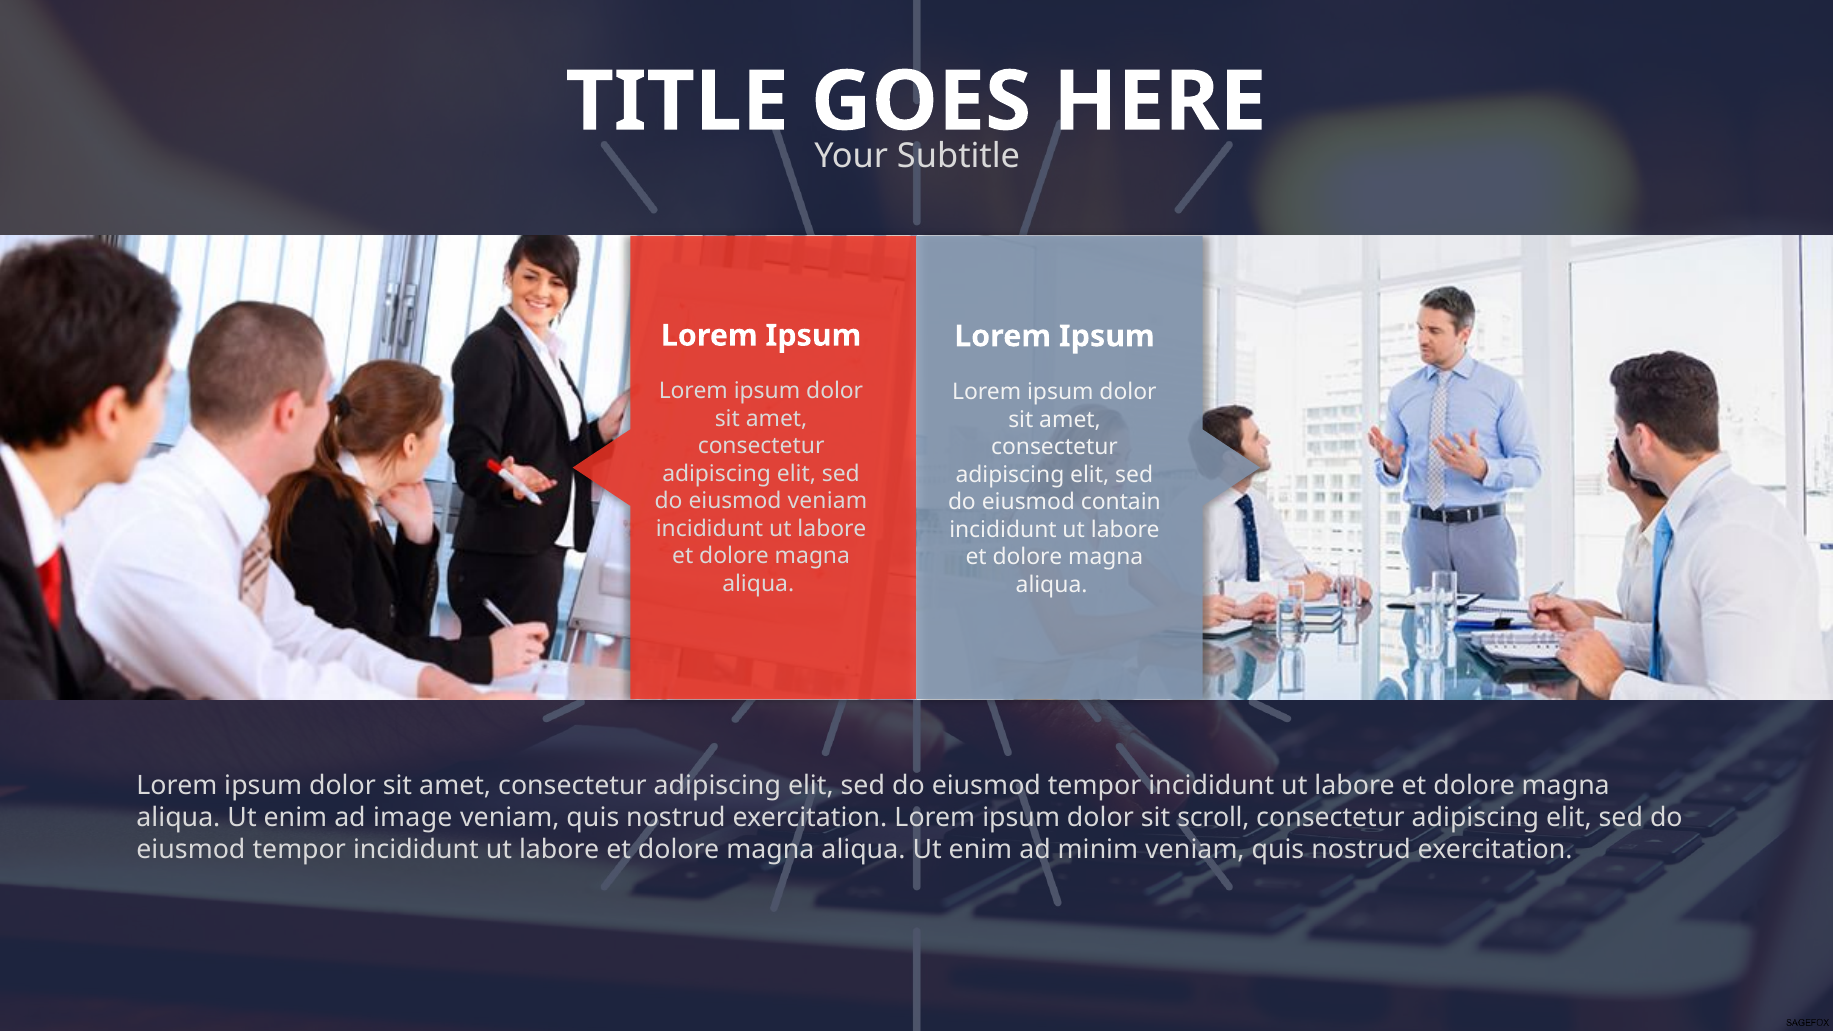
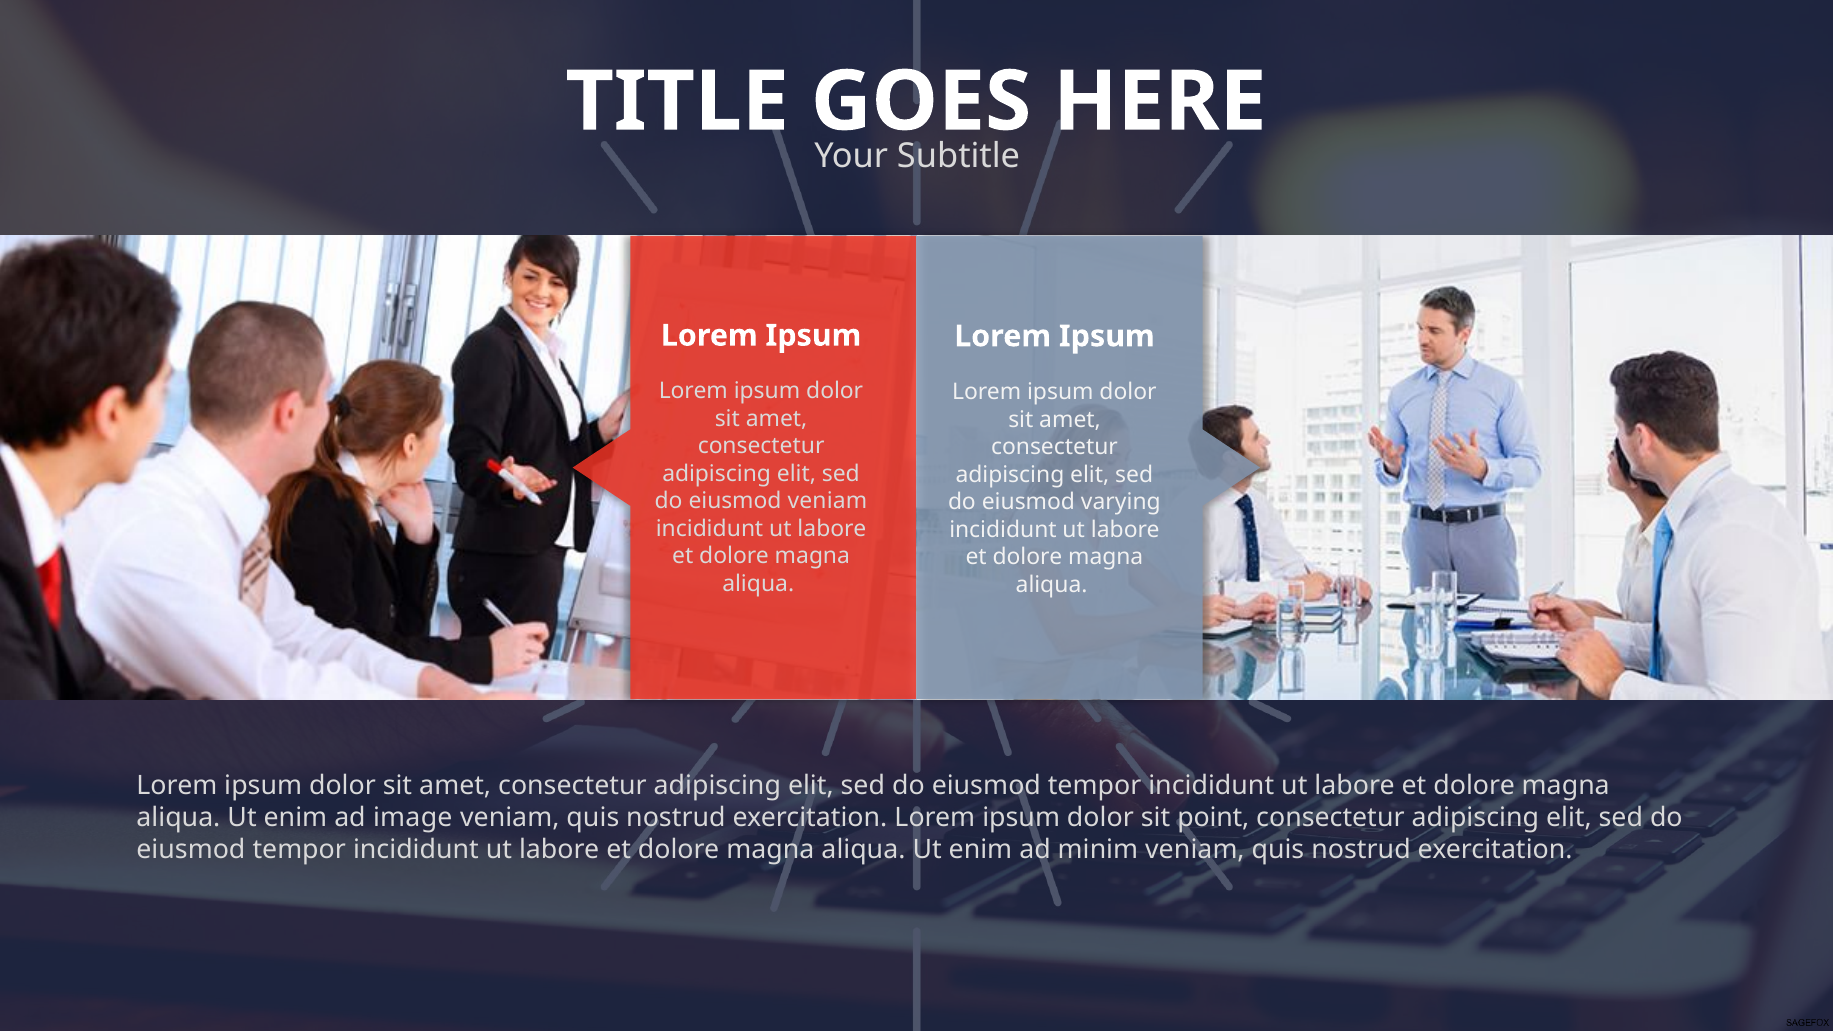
contain: contain -> varying (1121, 502)
scroll: scroll -> point (1213, 818)
